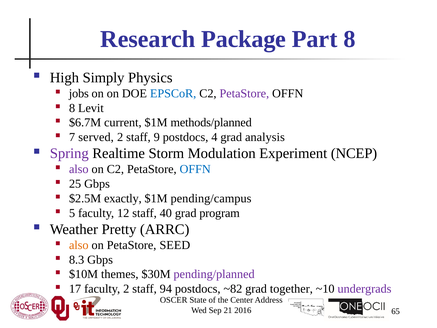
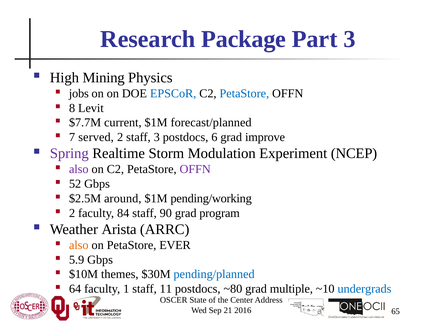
Part 8: 8 -> 3 (350, 39)
Simply: Simply -> Mining (104, 77)
PetaStore colour: purple -> blue (244, 93)
$6.7M: $6.7M -> $7.7M (85, 122)
methods/planned: methods/planned -> forecast/planned (211, 122)
staff 9: 9 -> 3 (157, 137)
4: 4 -> 6 (214, 137)
analysis: analysis -> improve (265, 137)
OFFN colour: blue -> purple (195, 169)
25: 25 -> 52 (75, 184)
exactly: exactly -> around (123, 198)
pending/campus: pending/campus -> pending/working (211, 198)
5: 5 -> 2 (72, 213)
12: 12 -> 84 (123, 213)
40: 40 -> 90 (166, 213)
Pretty: Pretty -> Arista (119, 229)
SEED: SEED -> EVER (175, 245)
8.3: 8.3 -> 5.9 (77, 259)
pending/planned colour: purple -> blue (214, 274)
17: 17 -> 64 (75, 289)
faculty 2: 2 -> 1 (126, 289)
94: 94 -> 11 (166, 289)
~82: ~82 -> ~80 (233, 289)
together: together -> multiple (291, 289)
undergrads colour: purple -> blue (364, 289)
